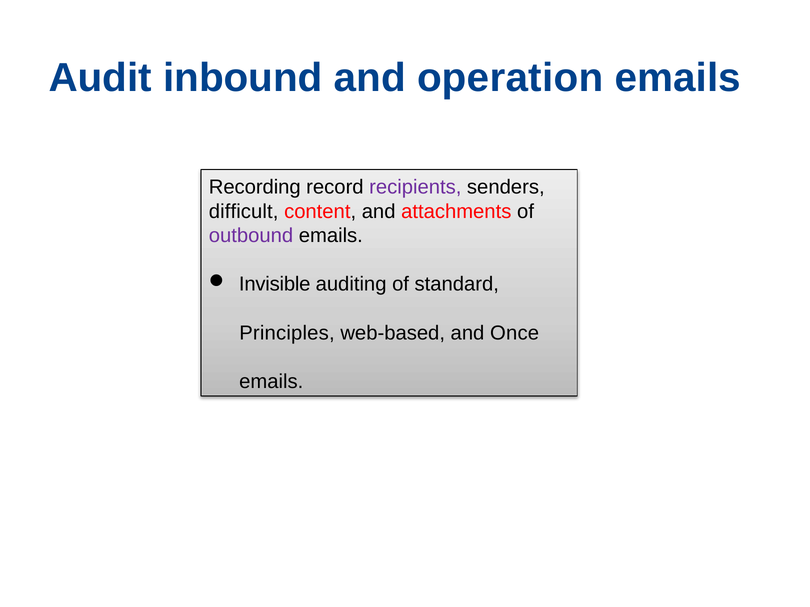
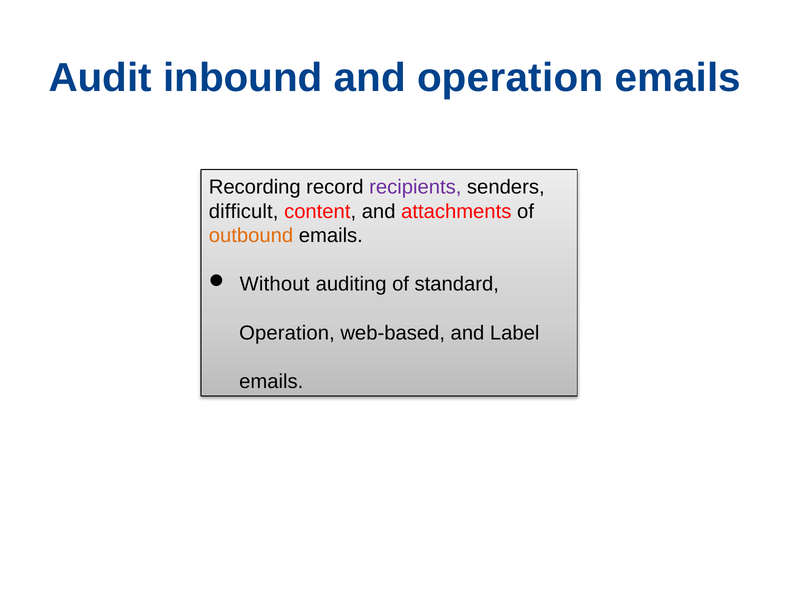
outbound colour: purple -> orange (251, 236)
Invisible: Invisible -> Without (275, 285)
Principles: Principles -> Operation (287, 333)
Once: Once -> Label (515, 333)
